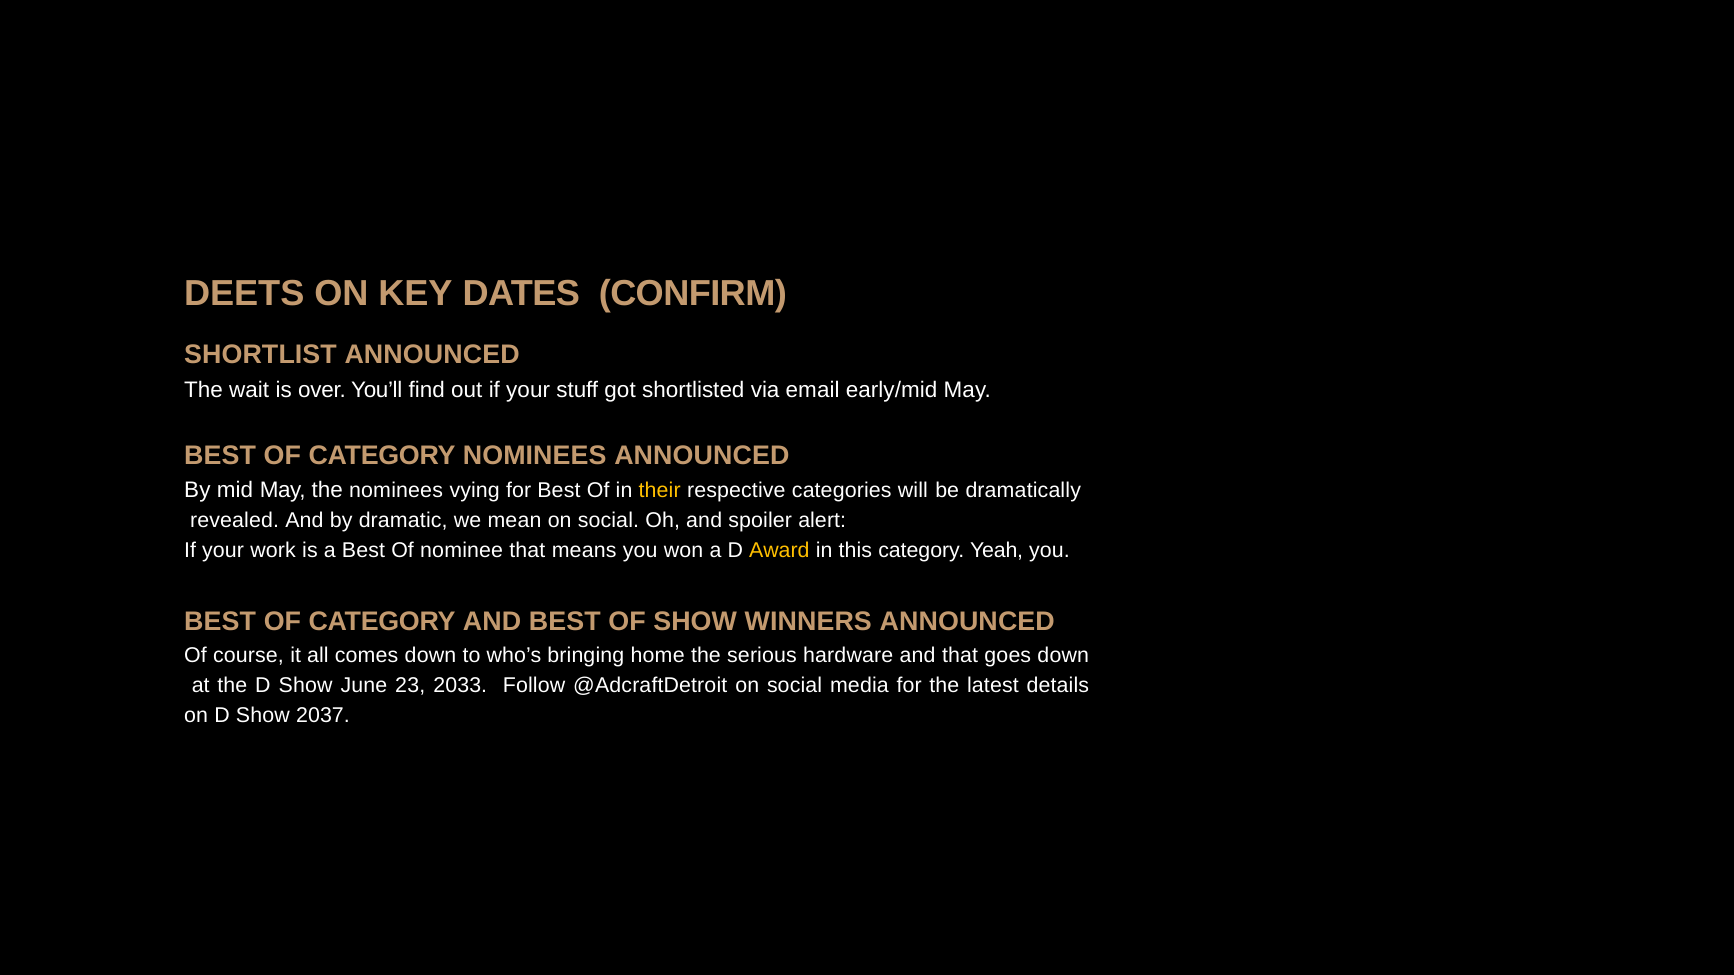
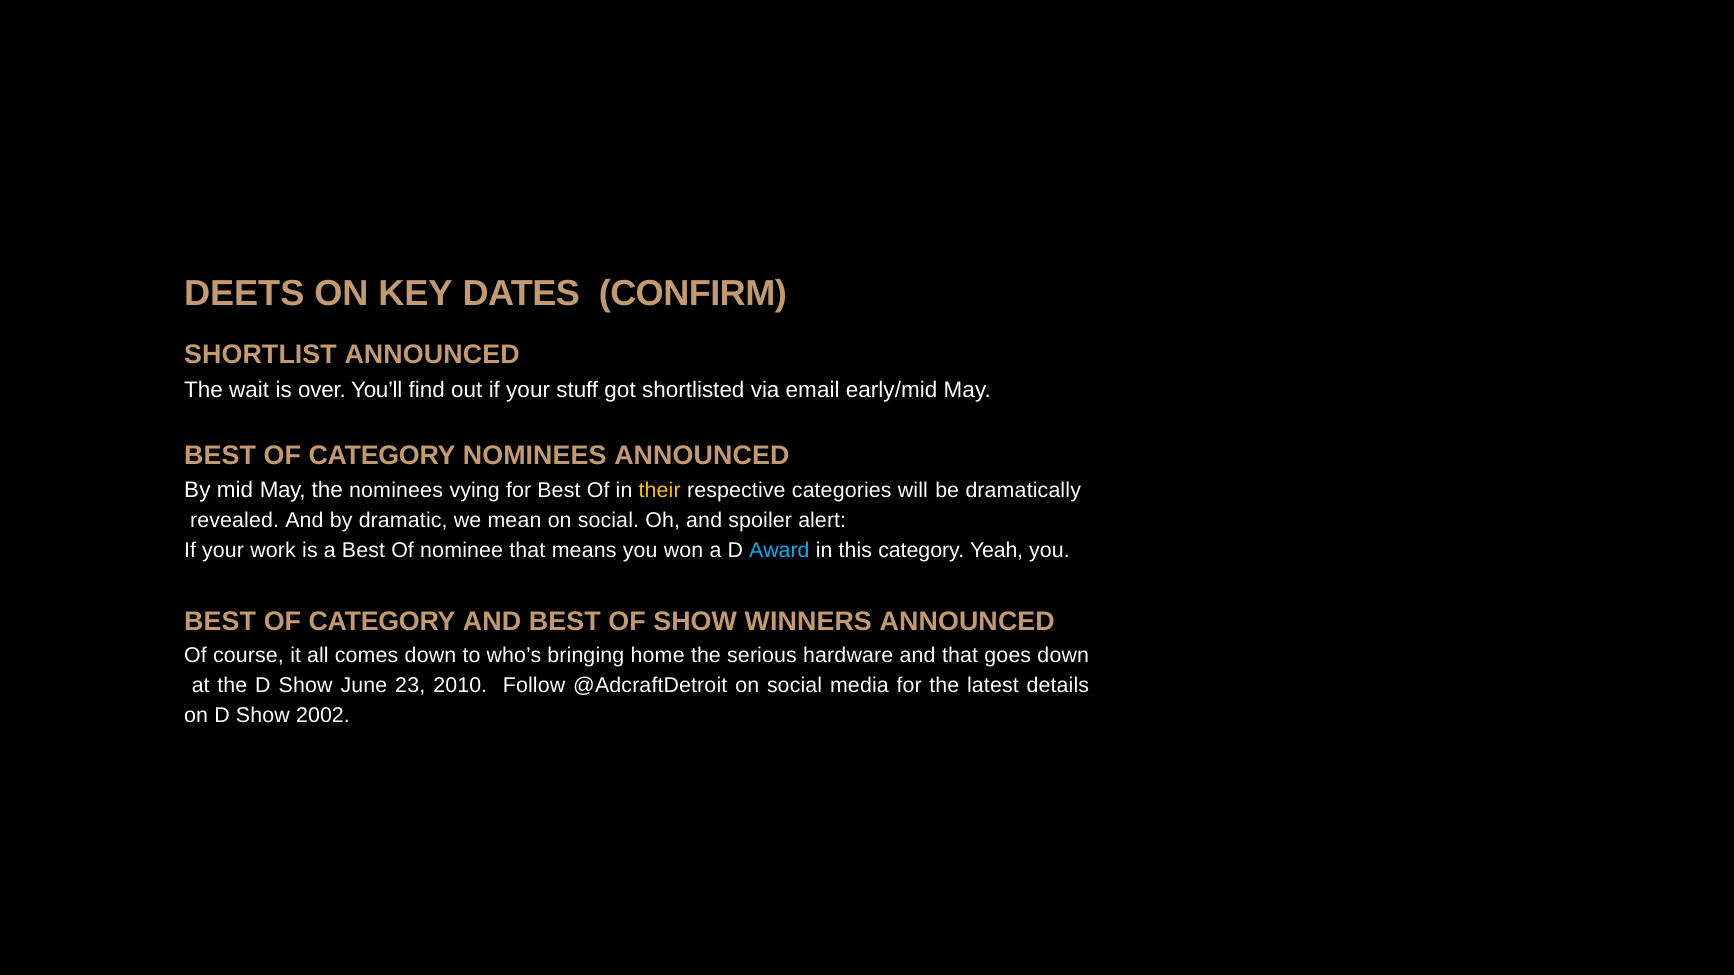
Award colour: yellow -> light blue (779, 551)
2033: 2033 -> 2010 (460, 686)
2037: 2037 -> 2002 (323, 716)
